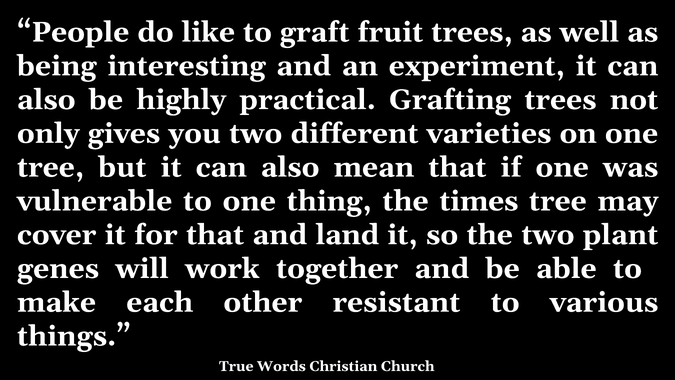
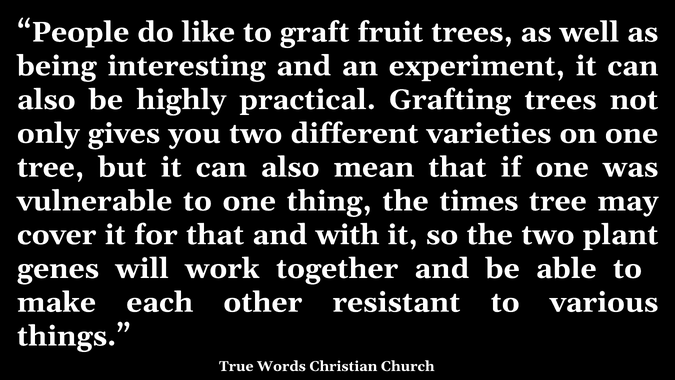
land: land -> with (347, 235)
